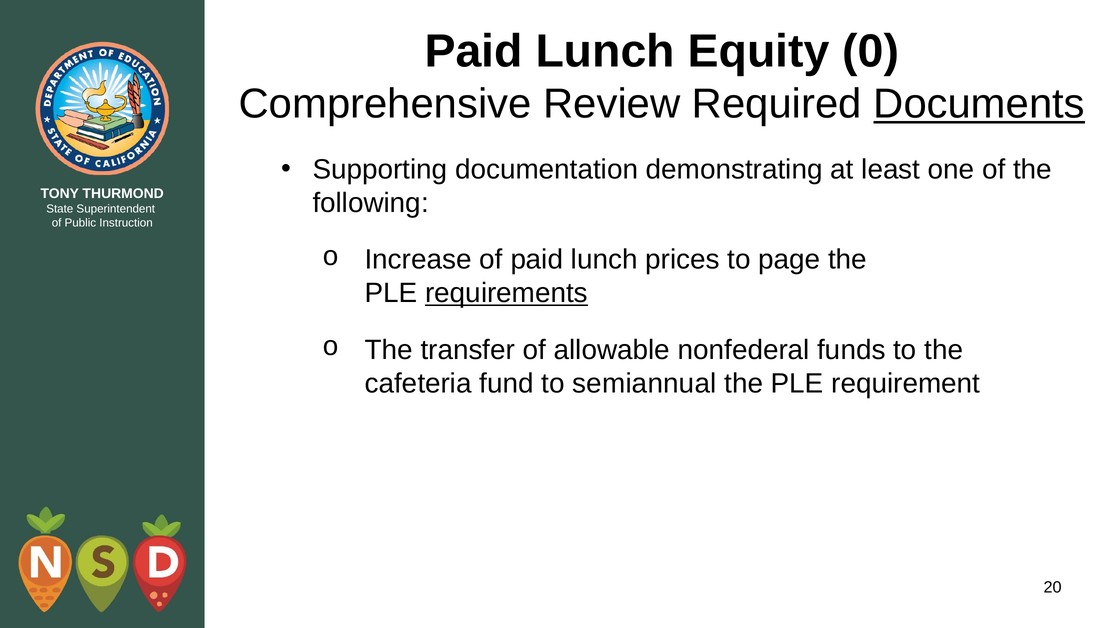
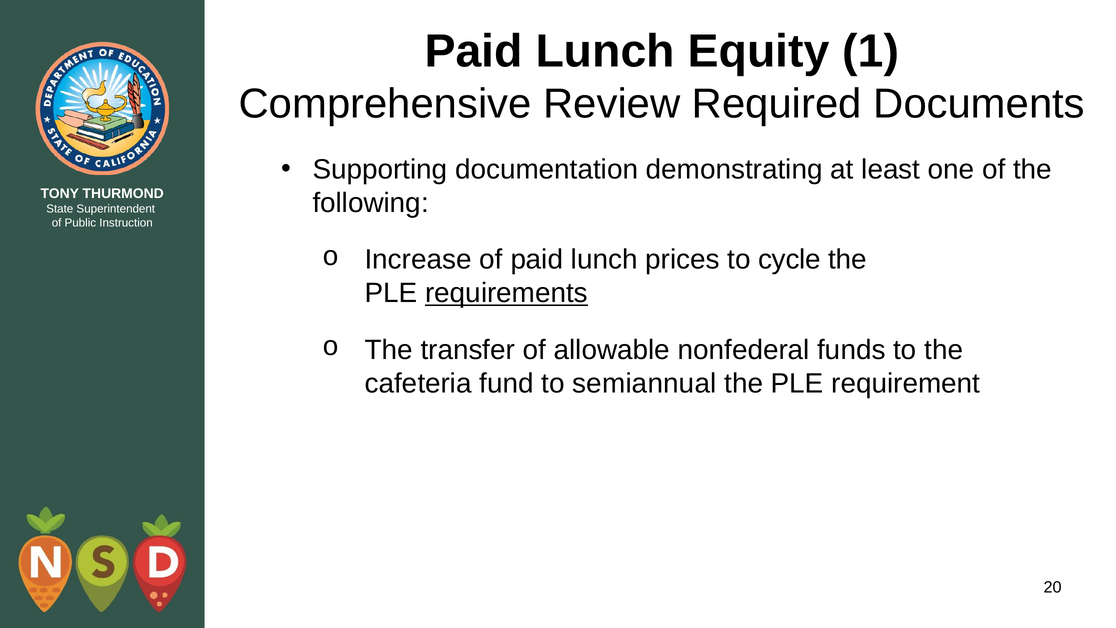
0: 0 -> 1 (871, 51)
Documents underline: present -> none (979, 104)
page: page -> cycle (790, 260)
